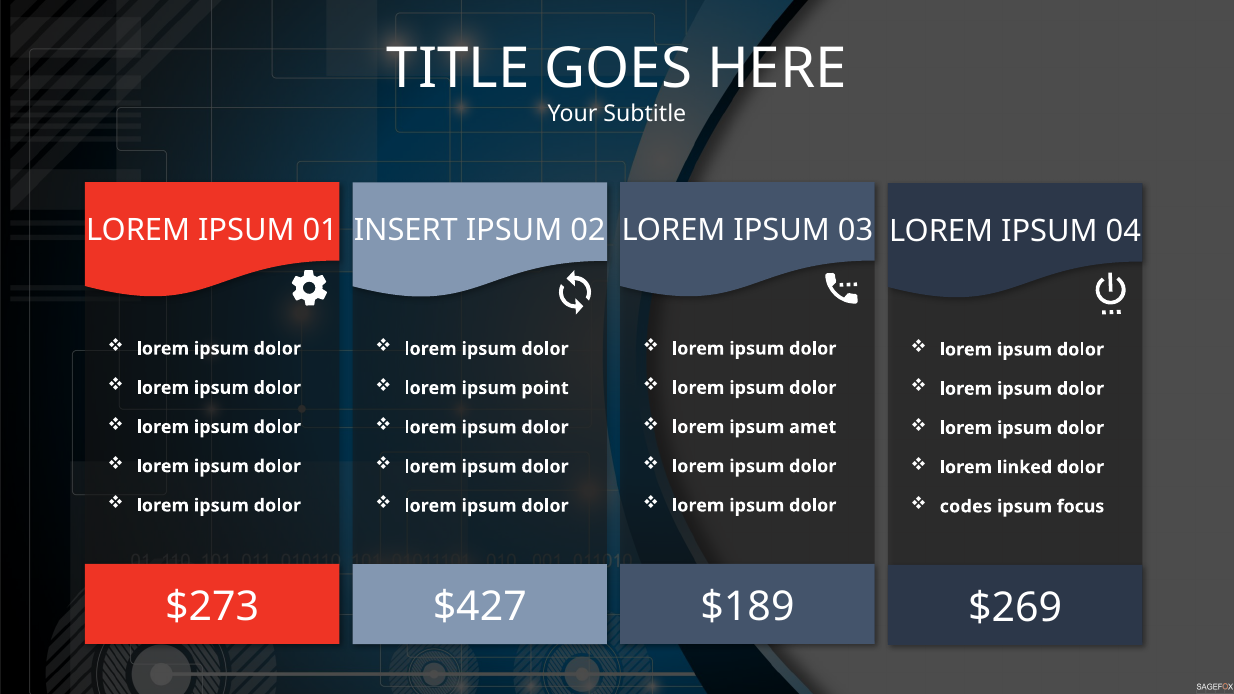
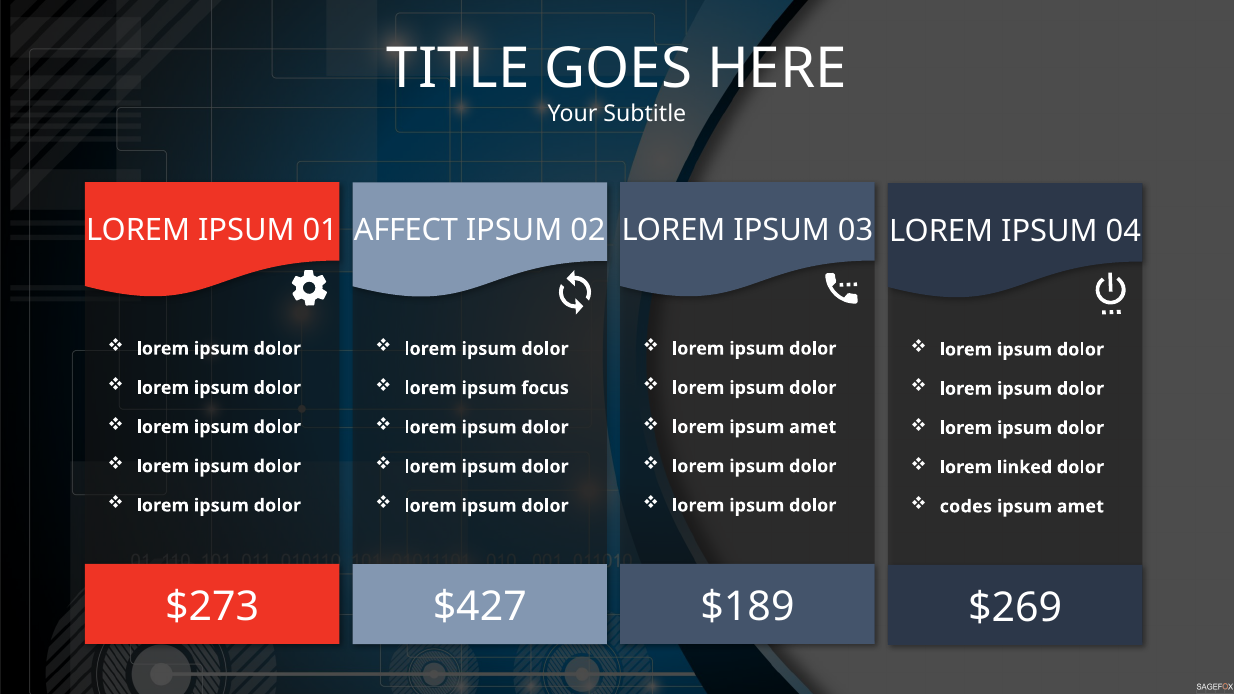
INSERT: INSERT -> AFFECT (406, 231)
point: point -> focus (545, 388)
focus: focus -> amet (1080, 507)
